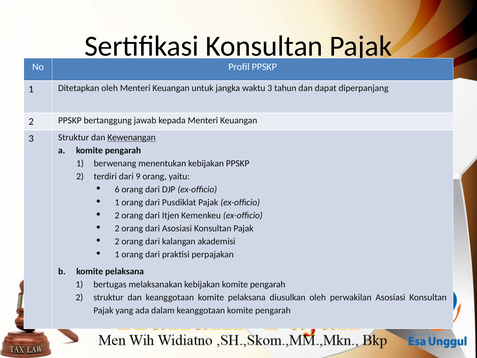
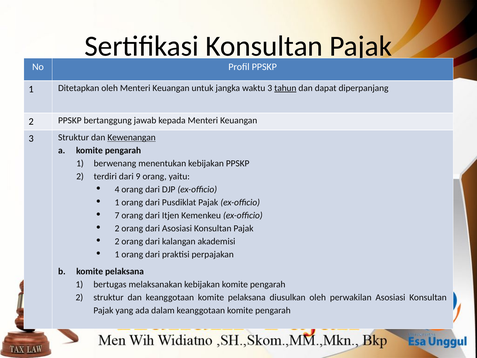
tahun underline: none -> present (285, 88)
6: 6 -> 4 (117, 189)
2: 2 -> 7 (117, 215)
